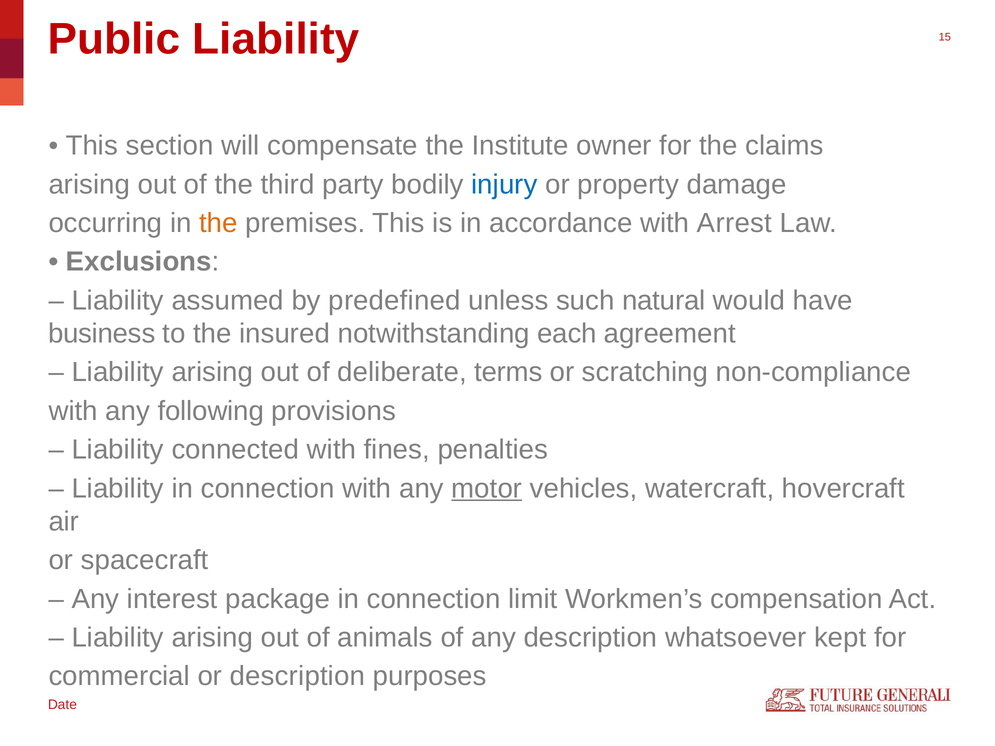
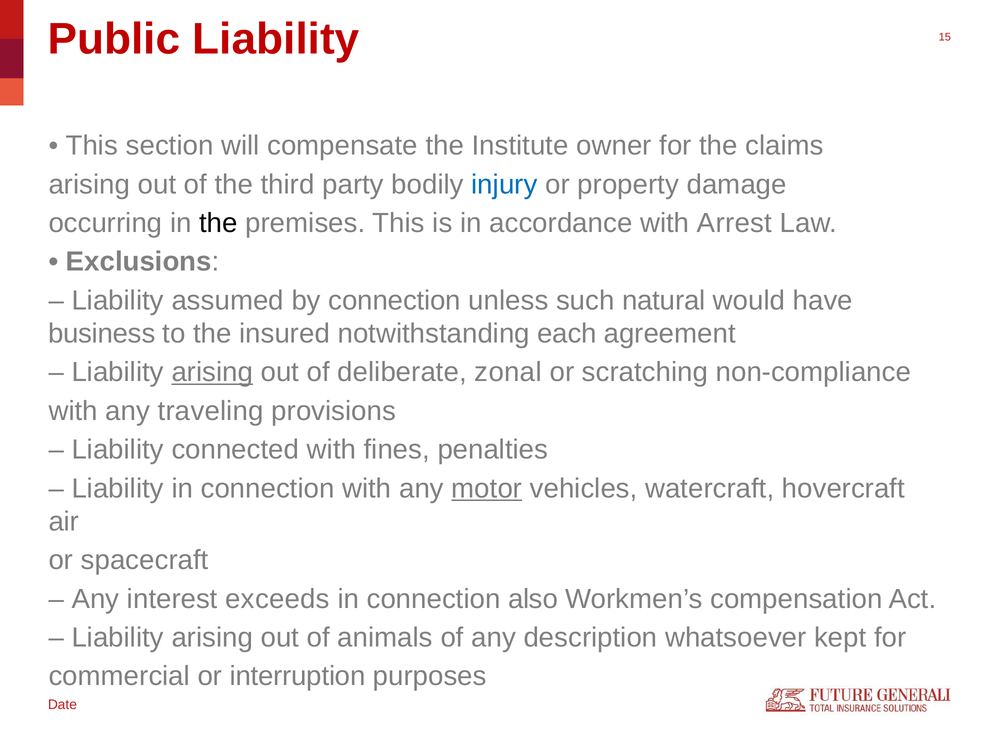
the colour: orange -> black (218, 223)
by predefined: predefined -> connection (395, 301)
arising underline: none -> present (212, 372)
terms: terms -> zonal (508, 372)
following: following -> traveling (211, 411)
package: package -> exceeds (278, 599)
limit: limit -> also (533, 599)
or description: description -> interruption (298, 677)
